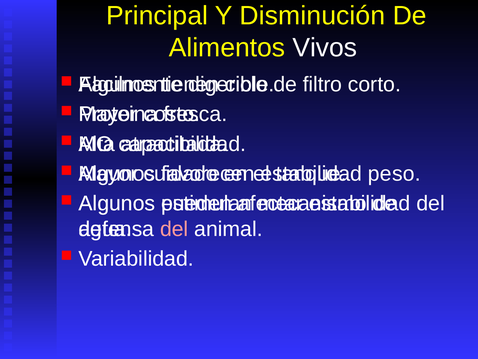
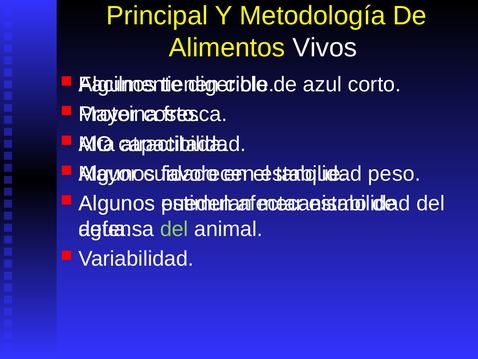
Disminución: Disminución -> Metodología (312, 16)
filtro: filtro -> azul (322, 84)
del colour: pink -> light green (174, 229)
